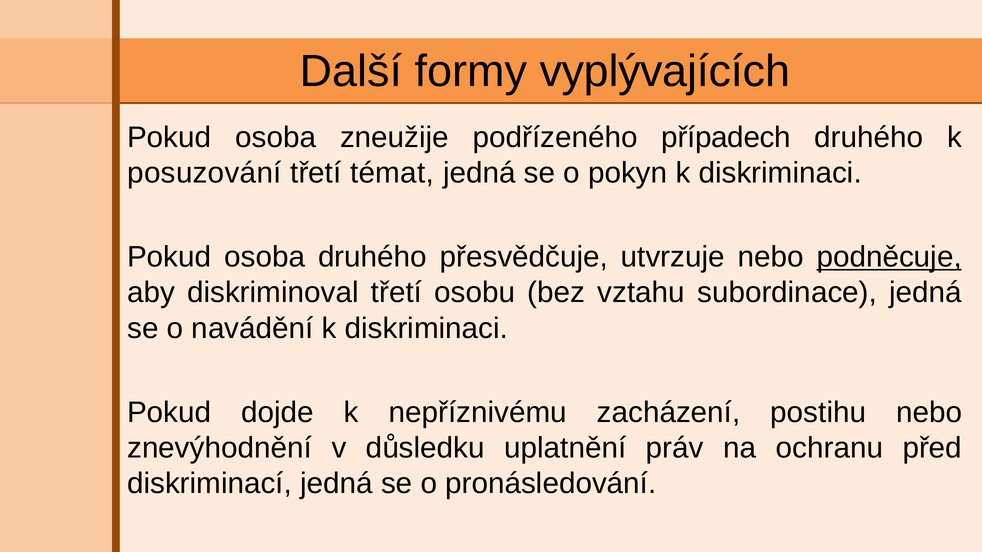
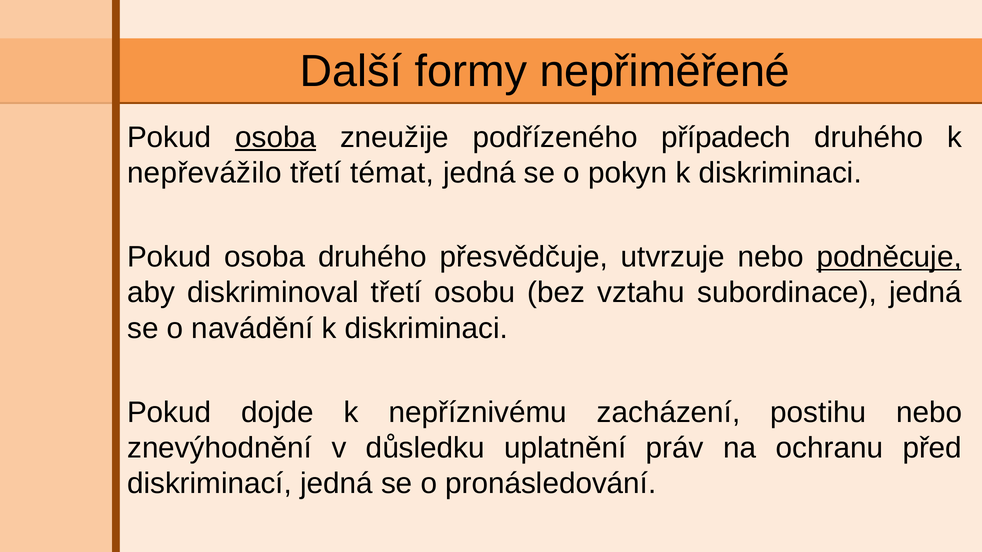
vyplývajících: vyplývajících -> nepřiměřené (665, 71)
osoba underline: none -> present (276, 137)
posuzování: posuzování -> nepřevážilo (204, 173)
